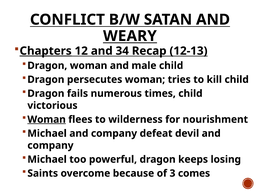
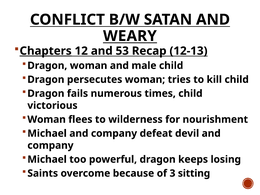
34: 34 -> 53 (122, 51)
Woman underline: present -> none (47, 119)
comes: comes -> sitting (194, 173)
